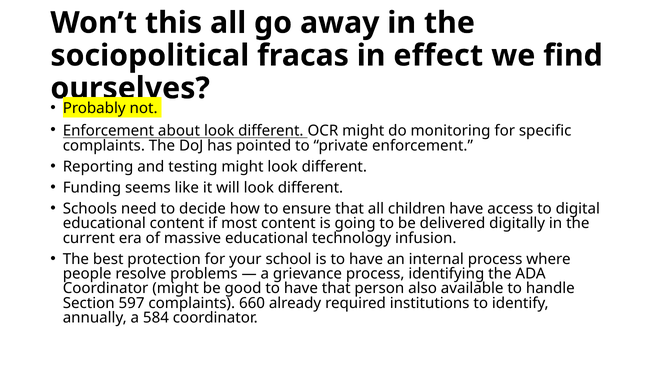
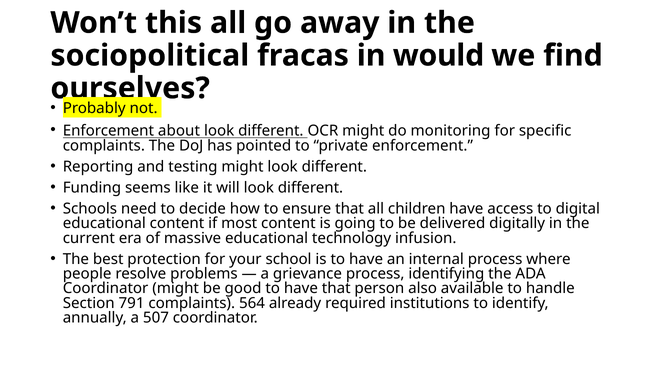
effect: effect -> would (439, 56)
597: 597 -> 791 (132, 303)
660: 660 -> 564 (252, 303)
584: 584 -> 507 (156, 318)
